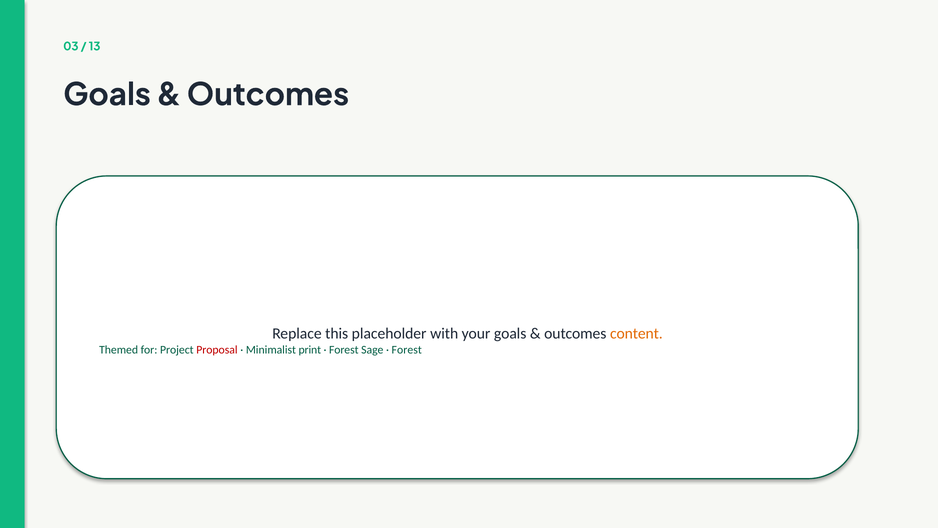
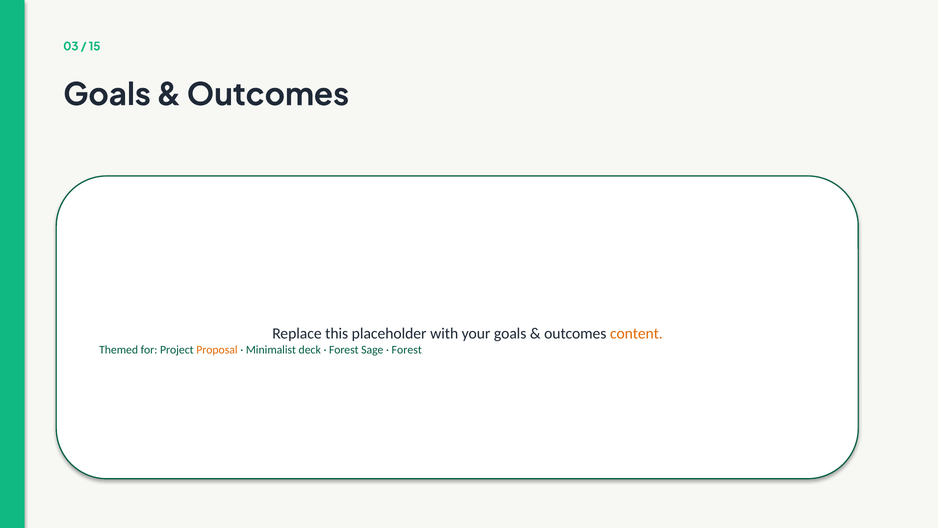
13: 13 -> 15 (95, 46)
Proposal colour: red -> orange (217, 350)
print: print -> deck (310, 350)
